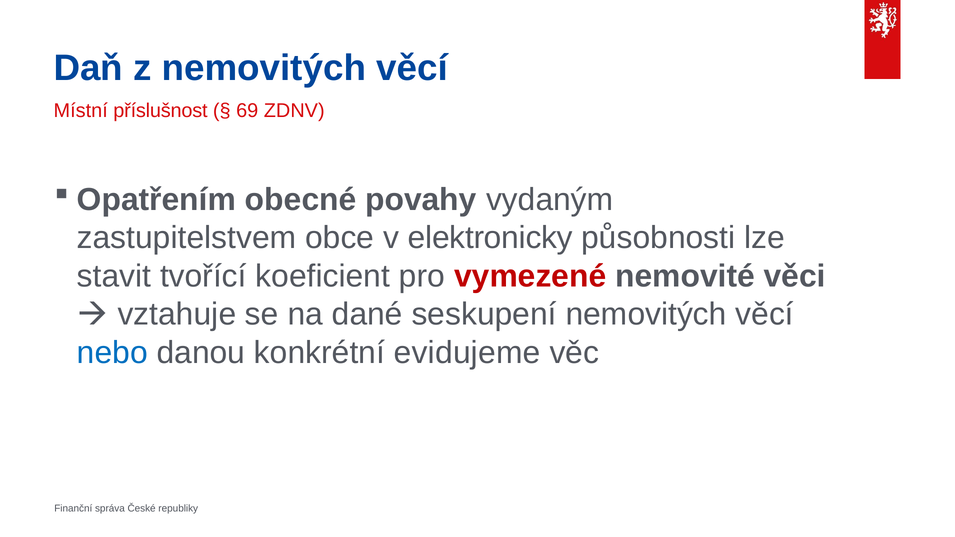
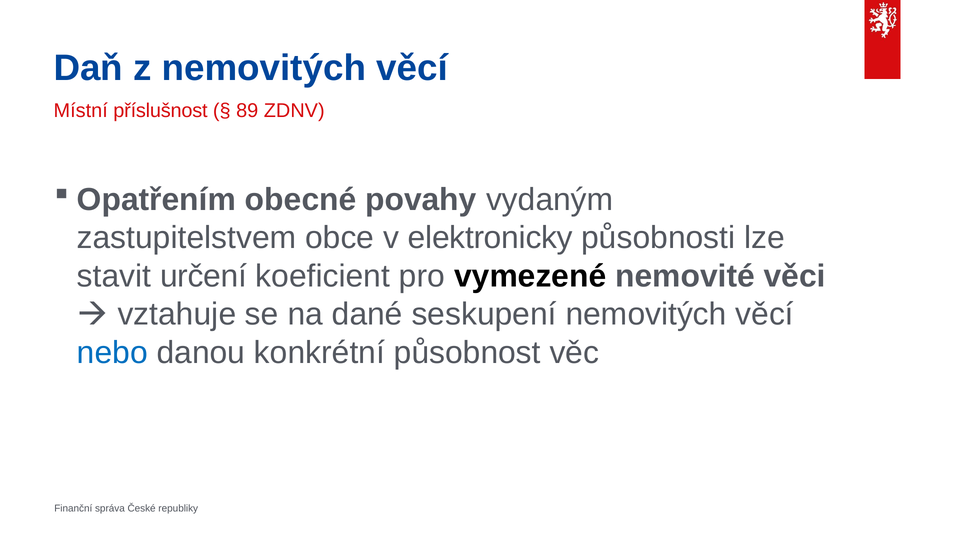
69: 69 -> 89 (247, 111)
tvořící: tvořící -> určení (203, 276)
vymezené colour: red -> black (530, 276)
evidujeme: evidujeme -> působnost (467, 353)
